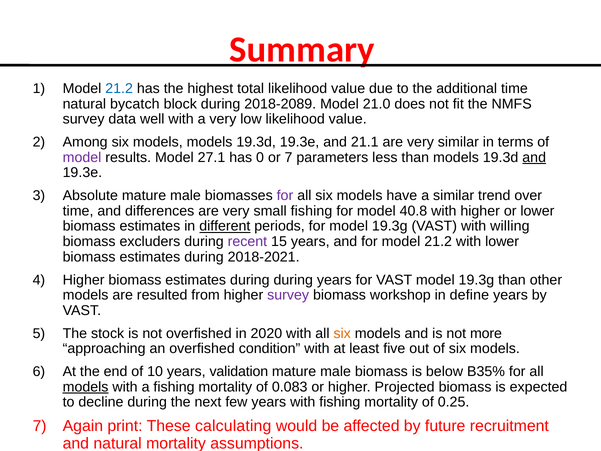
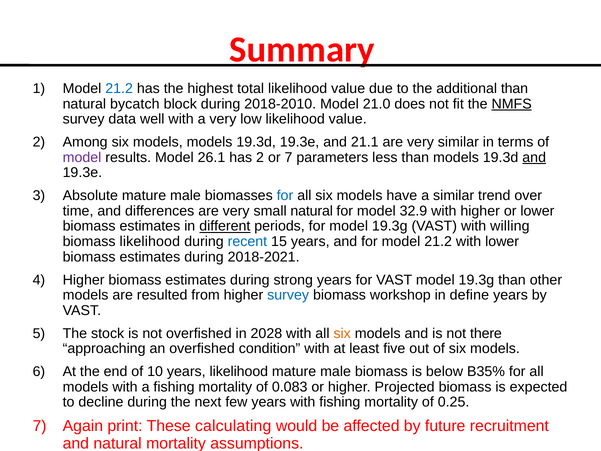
additional time: time -> than (515, 89)
2018-2089: 2018-2089 -> 2018-2010 (280, 104)
NMFS underline: none -> present (512, 104)
27.1: 27.1 -> 26.1 (211, 157)
has 0: 0 -> 2 (260, 157)
for colour: purple -> blue (285, 196)
small fishing: fishing -> natural (312, 211)
40.8: 40.8 -> 32.9 (413, 211)
biomass excluders: excluders -> likelihood (150, 242)
recent colour: purple -> blue (247, 242)
during during: during -> strong (293, 280)
survey colour: purple -> blue (288, 295)
2020: 2020 -> 2028 (266, 333)
more: more -> there (486, 333)
years validation: validation -> likelihood (239, 371)
models underline: present -> none (86, 387)
